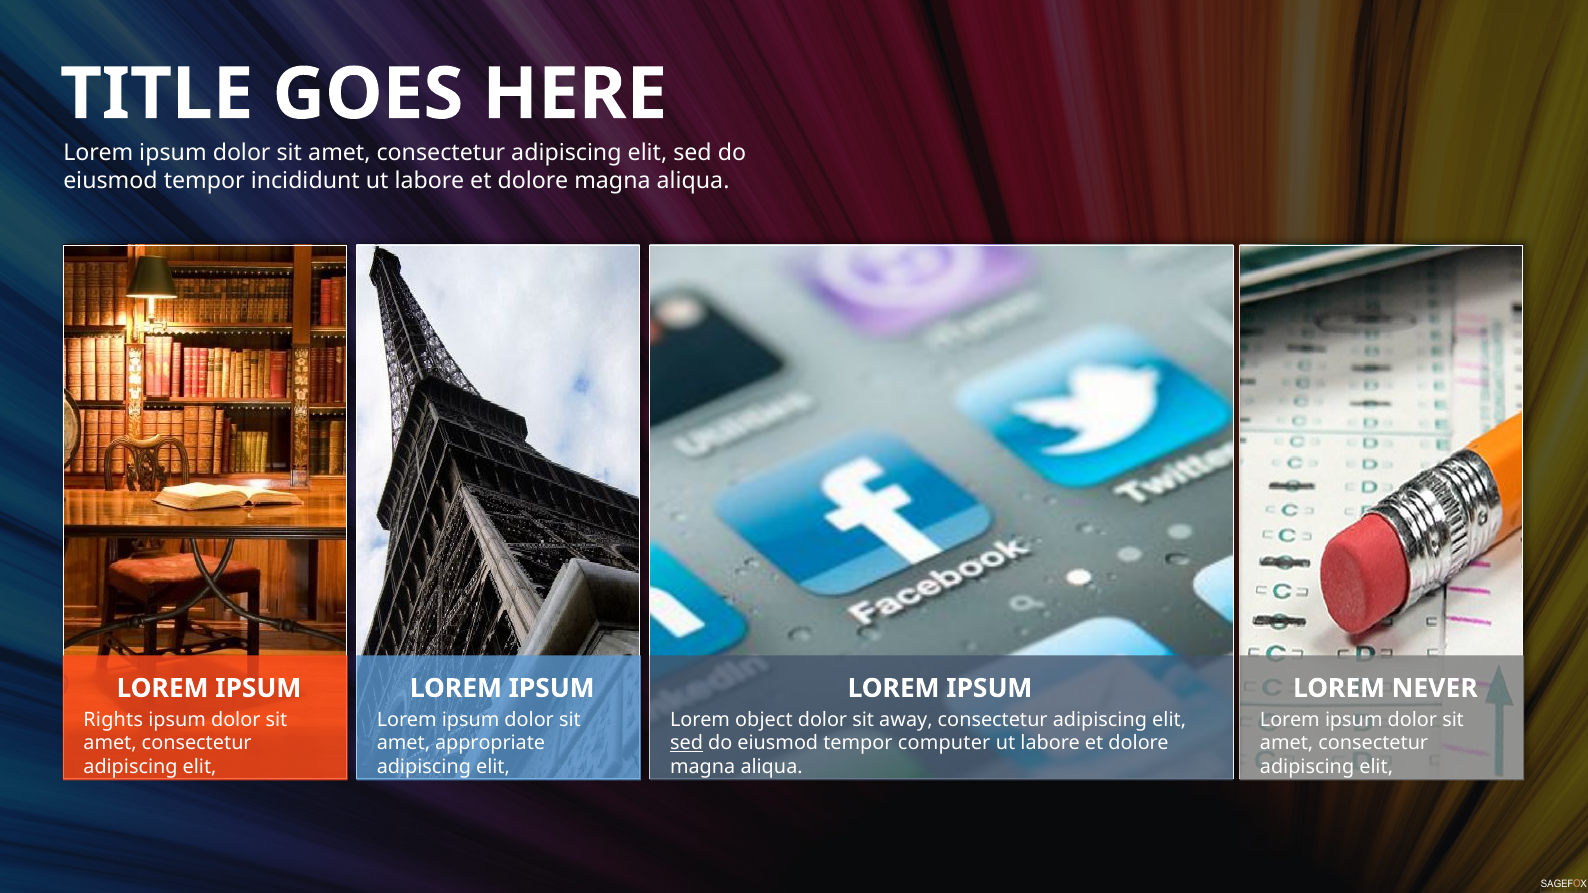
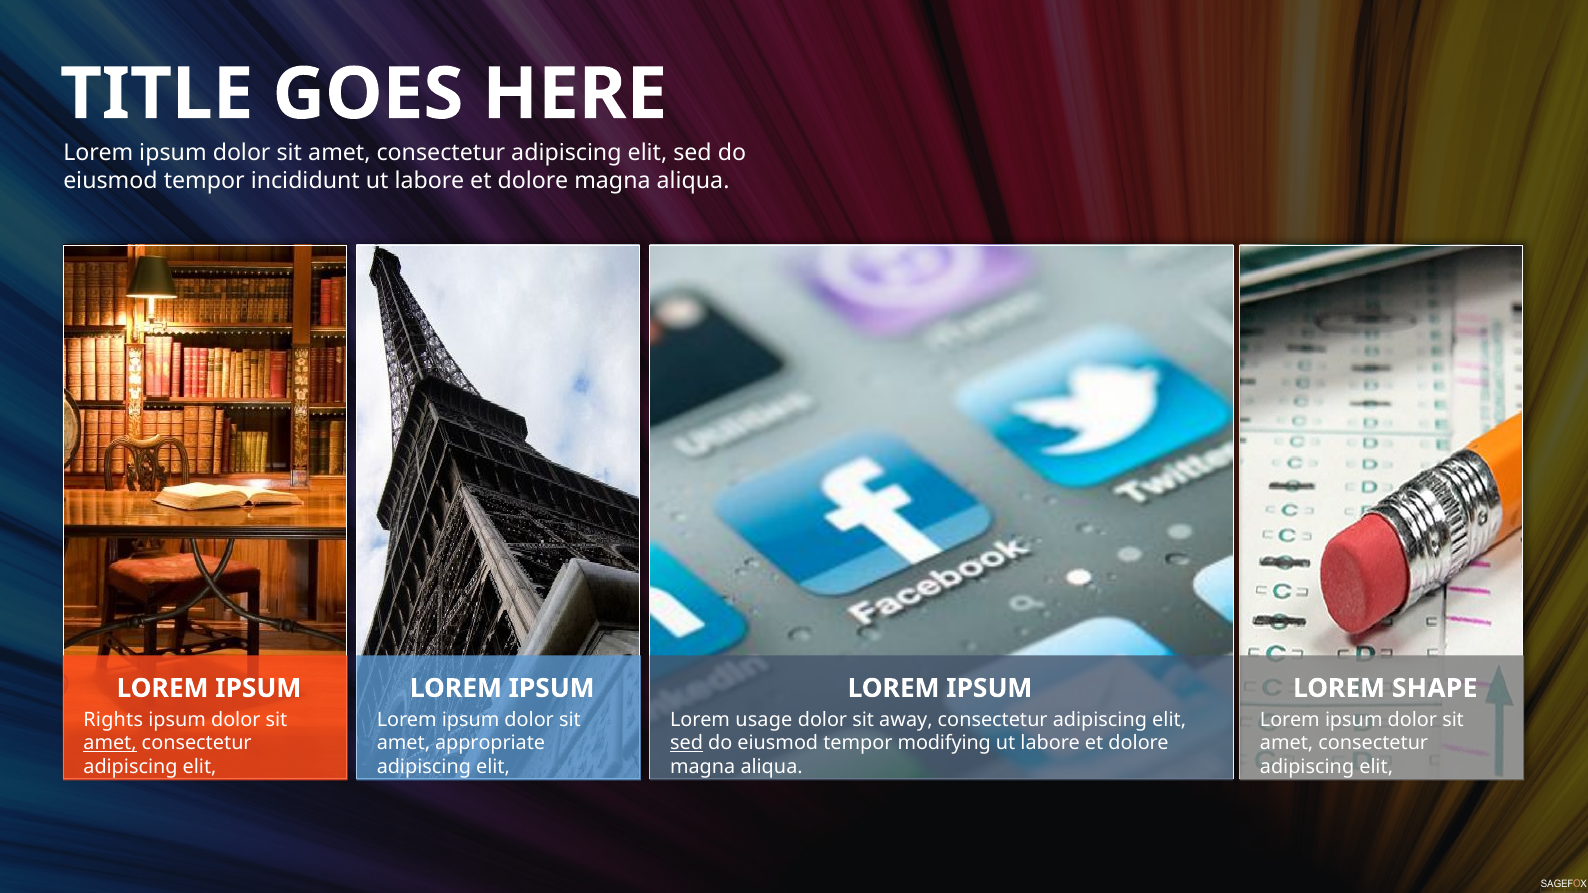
NEVER: NEVER -> SHAPE (1435, 688)
object: object -> usage (764, 720)
amet underline: none -> present (110, 744)
computer: computer -> modifying (944, 744)
